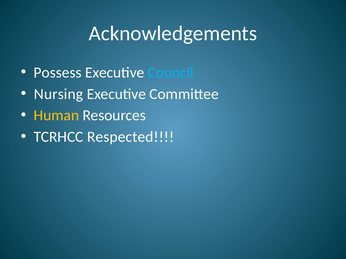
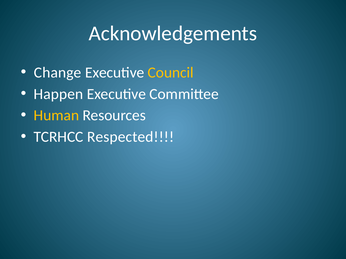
Possess: Possess -> Change (58, 73)
Council colour: light blue -> yellow (171, 73)
Nursing: Nursing -> Happen (59, 94)
